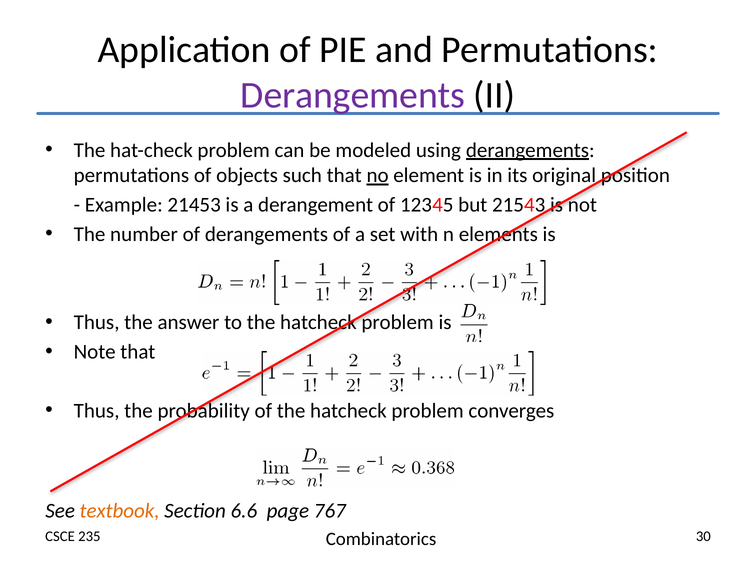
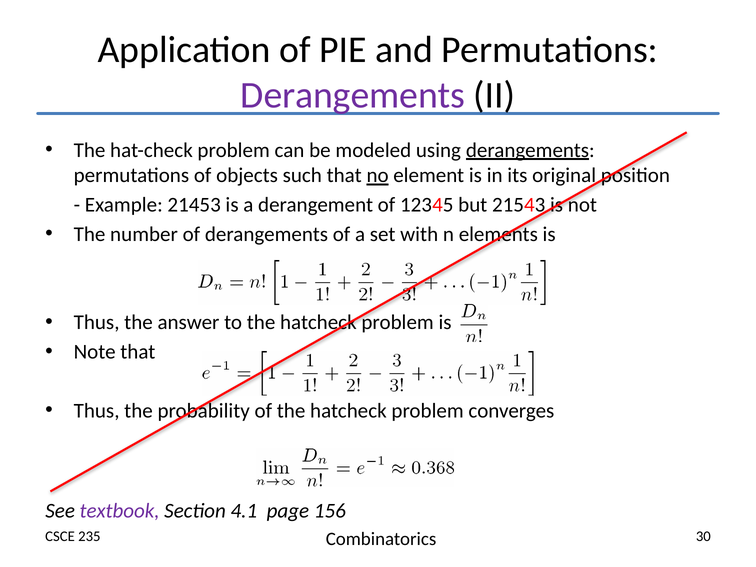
textbook colour: orange -> purple (120, 511)
6.6: 6.6 -> 4.1 (244, 511)
767: 767 -> 156 (330, 511)
